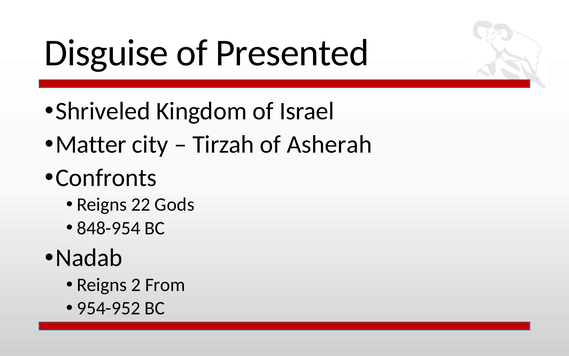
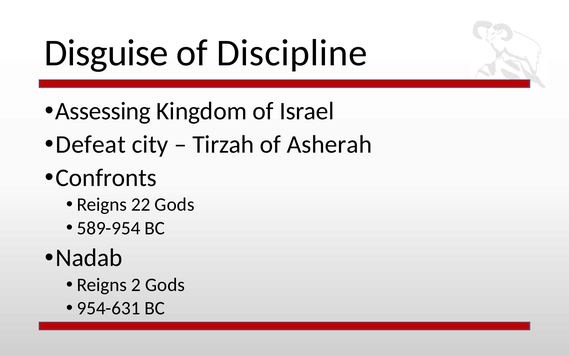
Presented: Presented -> Discipline (292, 53)
Shriveled: Shriveled -> Assessing (103, 111)
Matter: Matter -> Defeat (91, 144)
848-954: 848-954 -> 589-954 (109, 228)
2 From: From -> Gods (165, 285)
954-952: 954-952 -> 954-631 (109, 308)
